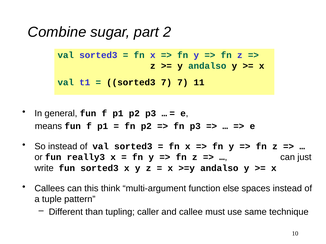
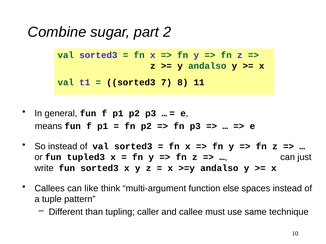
7 7: 7 -> 8 (183, 83)
really3: really3 -> tupled3 (86, 157)
this: this -> like (91, 189)
